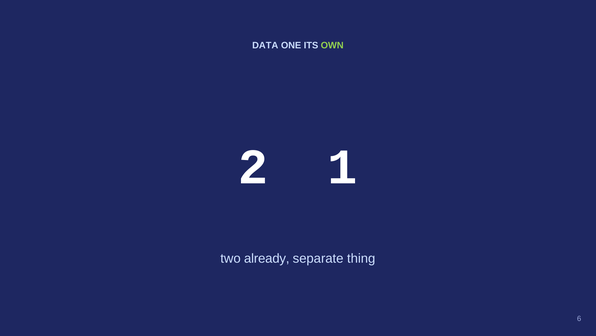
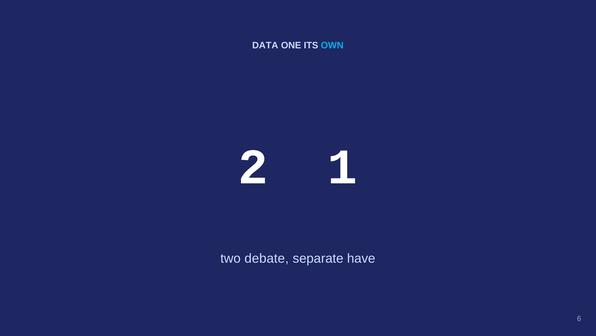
OWN colour: light green -> light blue (332, 45)
already: already -> debate (267, 258)
thing: thing -> have (361, 258)
